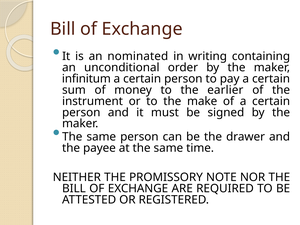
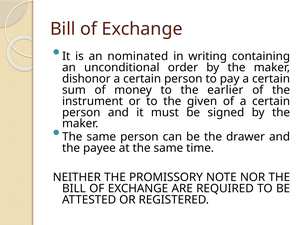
infinitum: infinitum -> dishonor (86, 79)
make: make -> given (202, 101)
